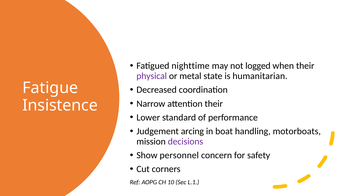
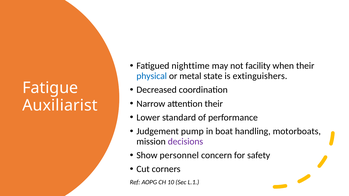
logged: logged -> facility (258, 66)
physical colour: purple -> blue (152, 76)
humanitarian: humanitarian -> extinguishers (260, 76)
Insistence: Insistence -> Auxiliarist (60, 105)
arcing: arcing -> pump (192, 131)
